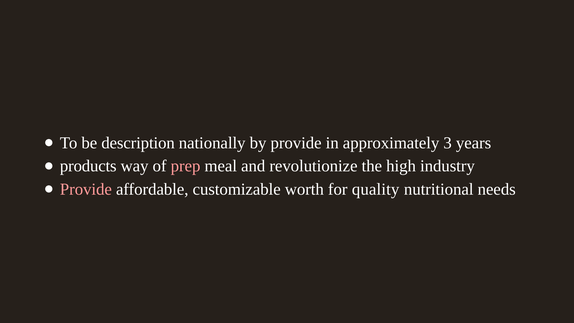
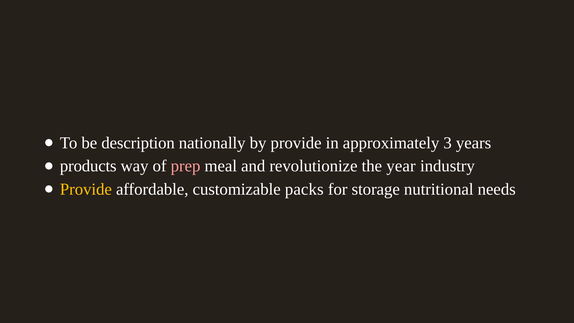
high: high -> year (401, 166)
Provide colour: pink -> yellow (86, 189)
worth: worth -> packs (304, 189)
quality: quality -> storage (376, 189)
